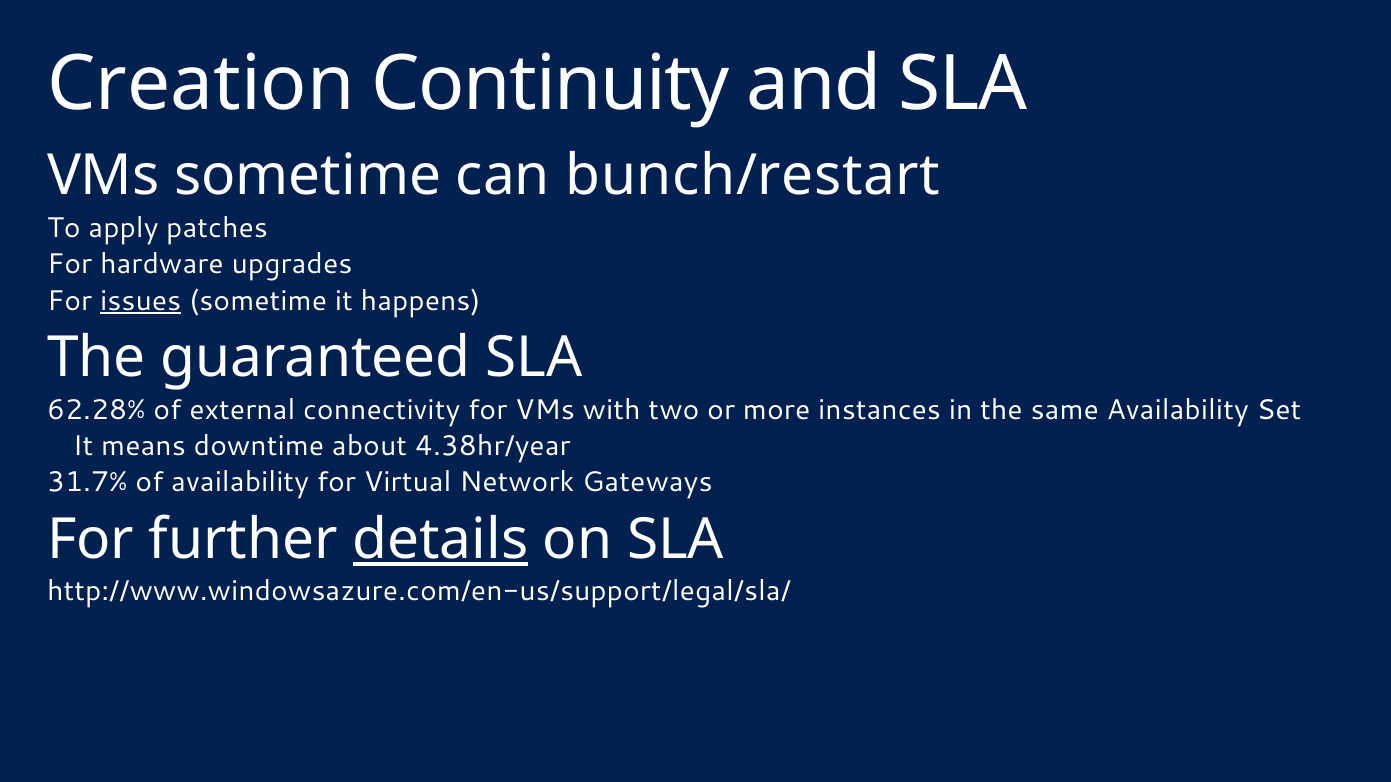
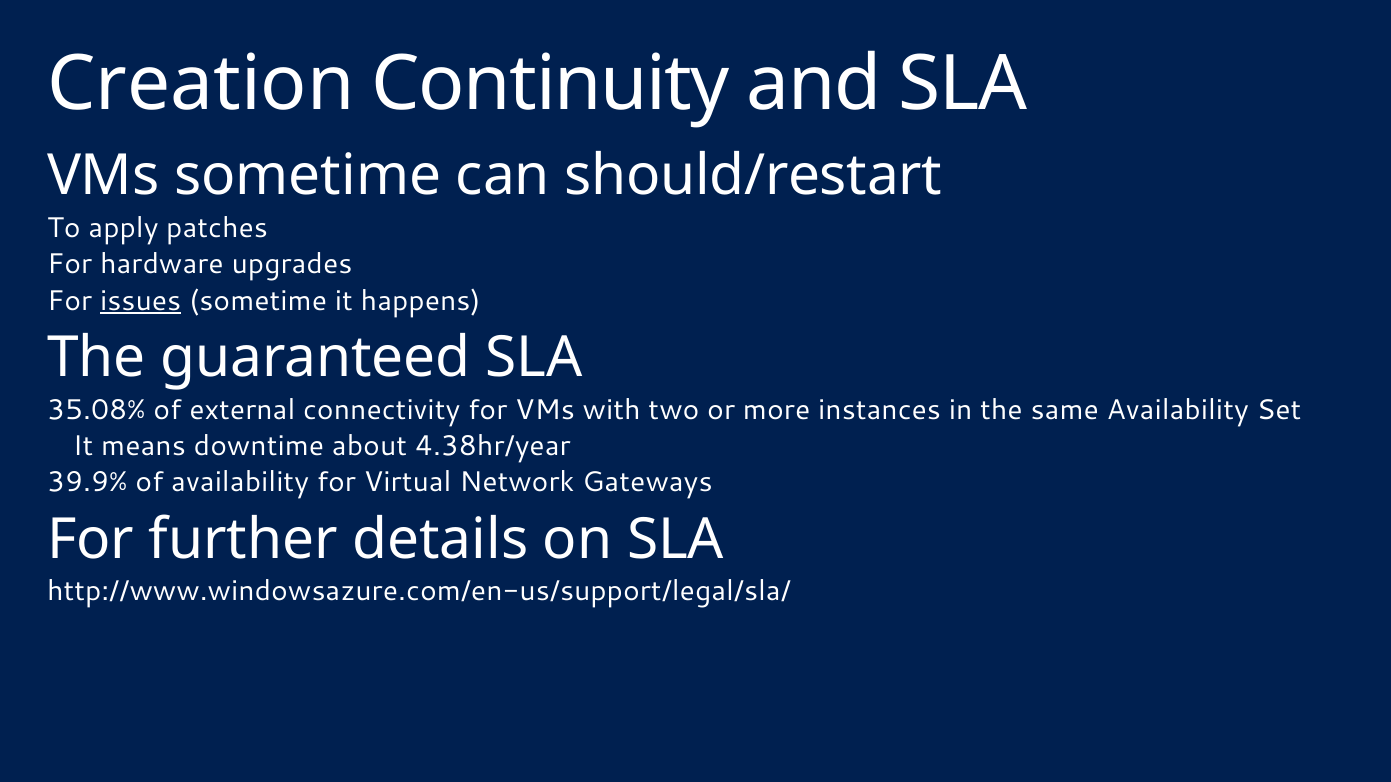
bunch/restart: bunch/restart -> should/restart (754, 176)
62.28%: 62.28% -> 35.08% (96, 410)
31.7%: 31.7% -> 39.9% (87, 483)
details underline: present -> none (440, 540)
